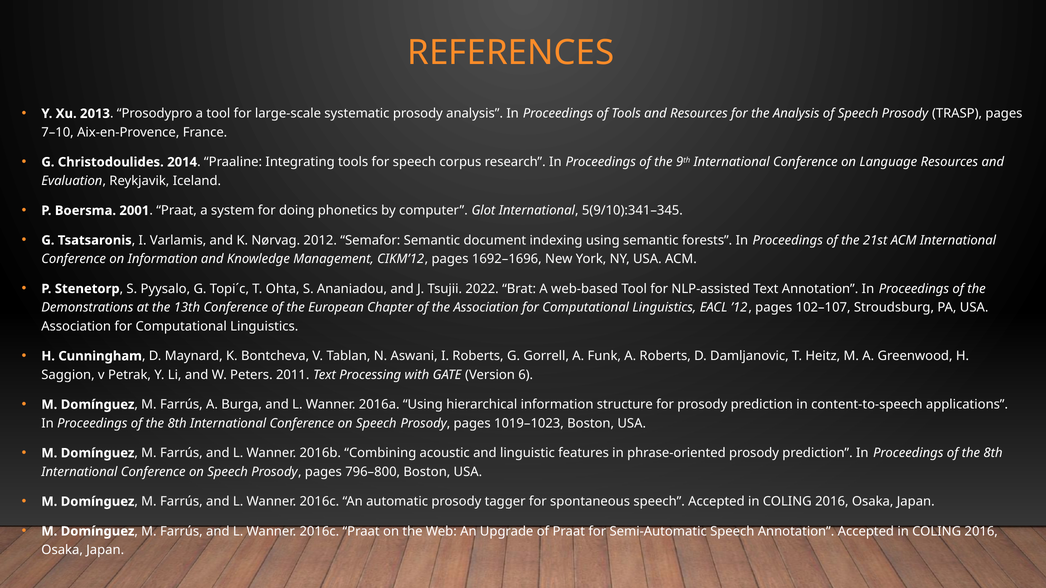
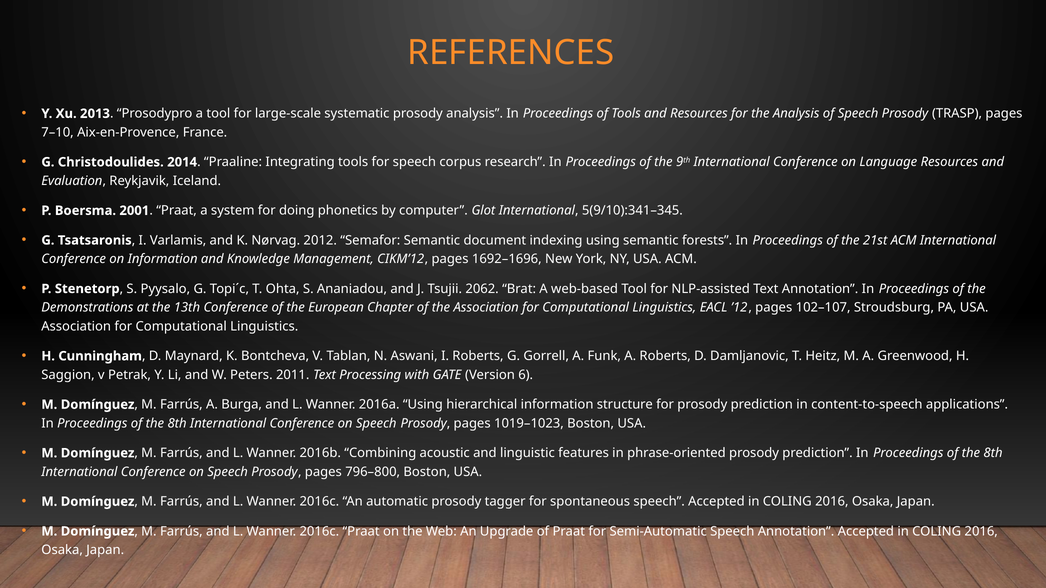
2022: 2022 -> 2062 (482, 289)
